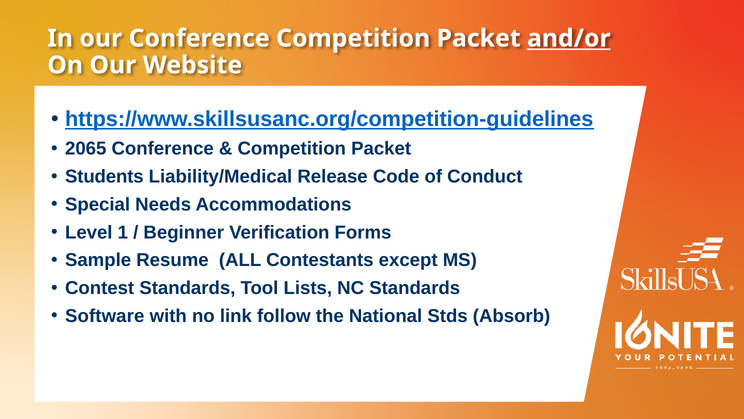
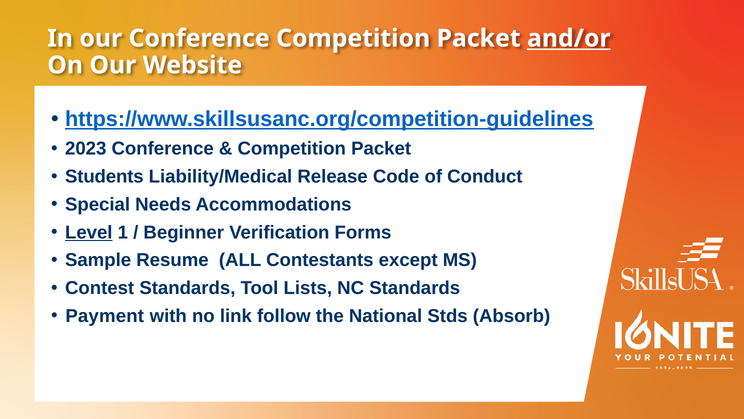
2065: 2065 -> 2023 (86, 149)
Level underline: none -> present (89, 232)
Software: Software -> Payment (105, 316)
